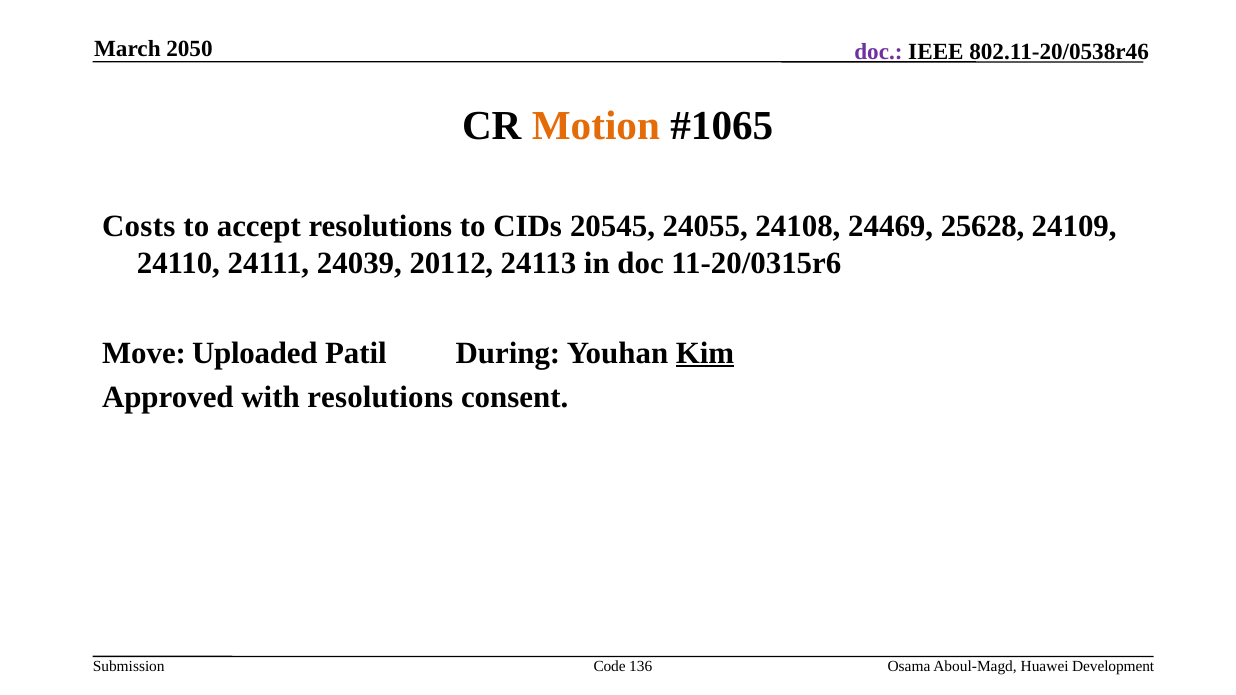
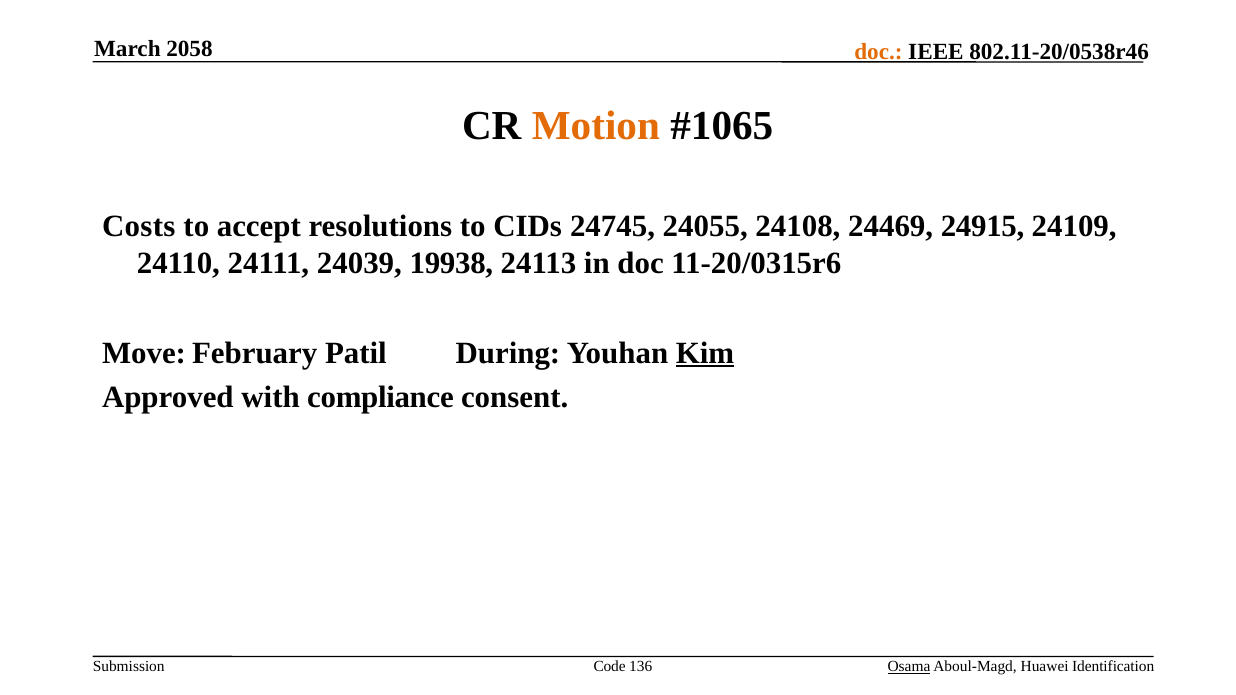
2050: 2050 -> 2058 (189, 49)
doc colour: purple -> orange (878, 52)
20545: 20545 -> 24745 (613, 226)
25628: 25628 -> 24915 (983, 226)
20112: 20112 -> 19938 (451, 263)
Uploaded: Uploaded -> February (255, 353)
with resolutions: resolutions -> compliance (380, 398)
Osama underline: none -> present (909, 667)
Development: Development -> Identification (1113, 667)
